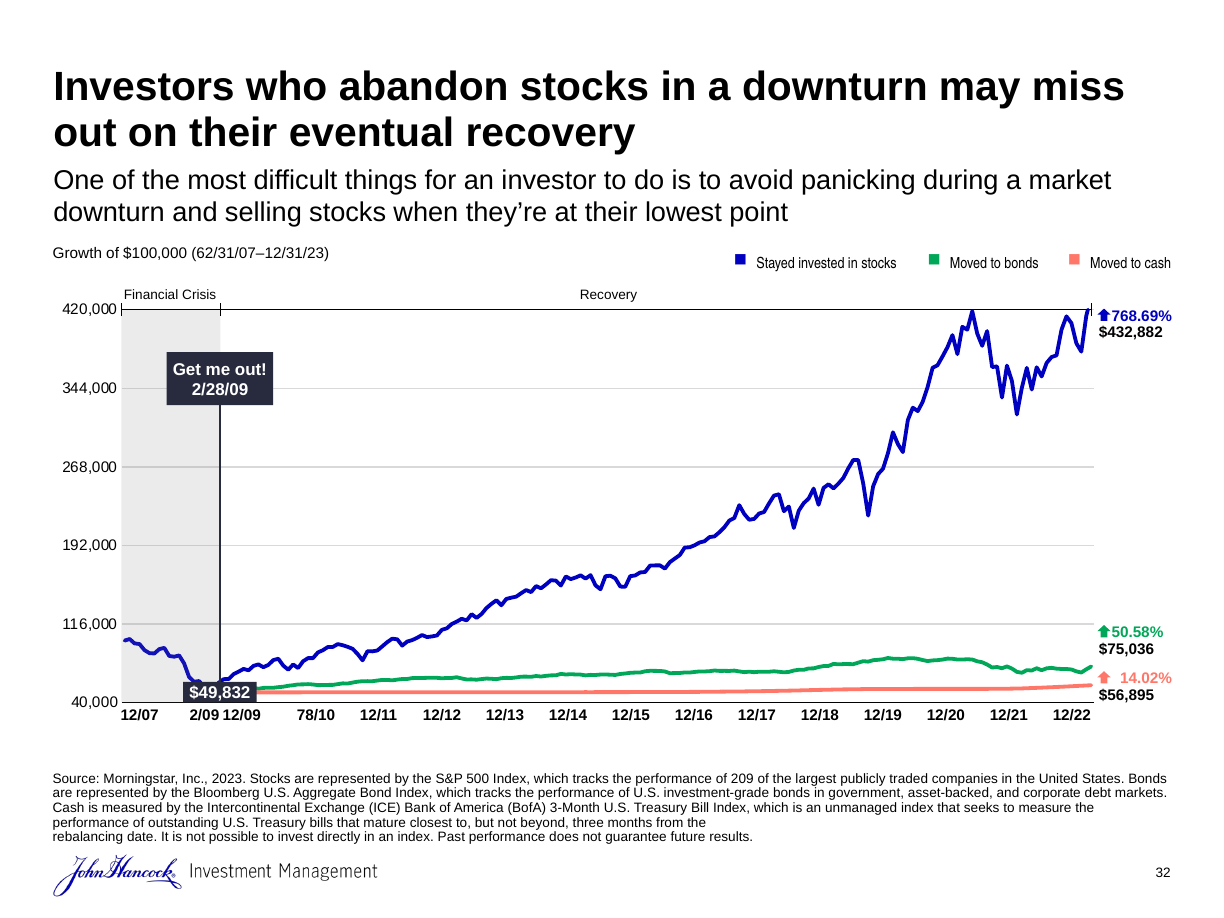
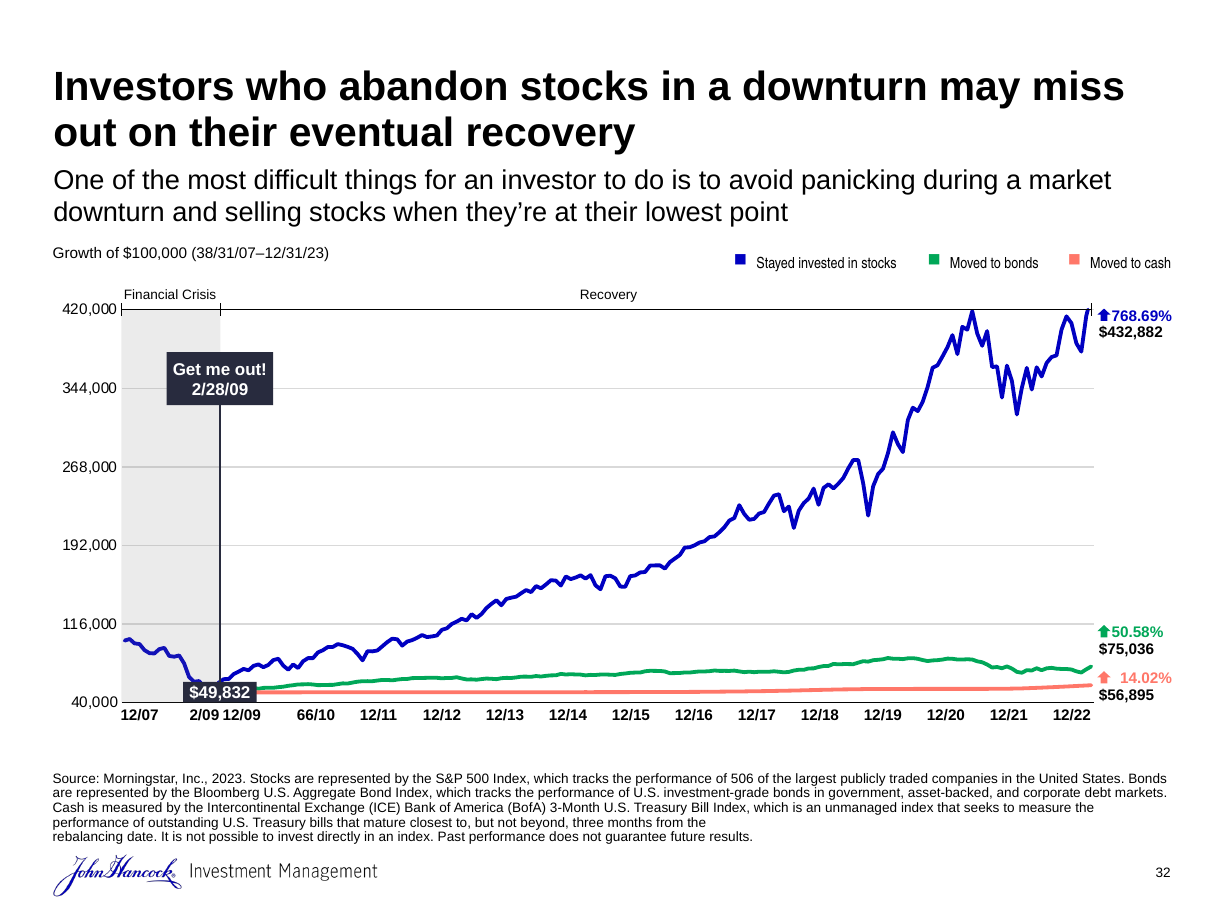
62/31/07–12/31/23: 62/31/07–12/31/23 -> 38/31/07–12/31/23 (260, 253)
78/10: 78/10 -> 66/10 (316, 716)
209: 209 -> 506 (742, 779)
